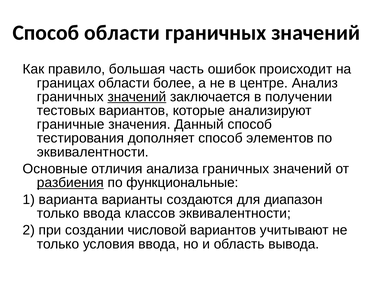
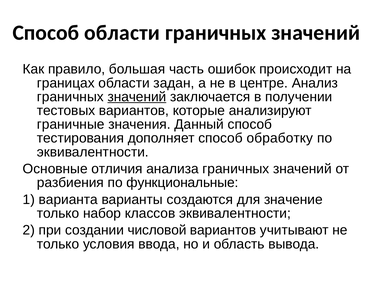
более: более -> задан (174, 83)
элементов: элементов -> обработку (280, 138)
разбиения underline: present -> none (70, 182)
диапазон: диапазон -> значение (293, 199)
только ввода: ввода -> набор (102, 213)
